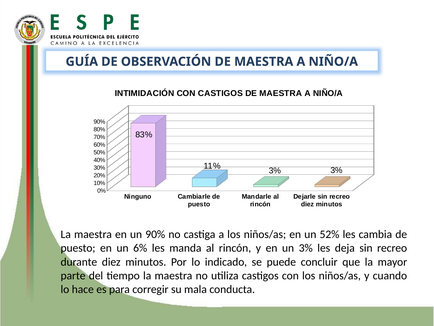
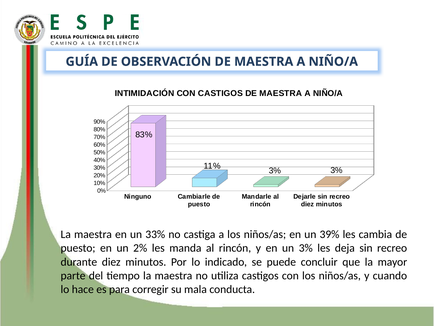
un 90%: 90% -> 33% (155, 234)
52%: 52% -> 39% (330, 234)
6%: 6% -> 2% (140, 248)
